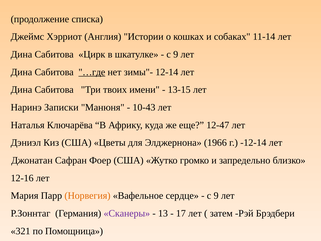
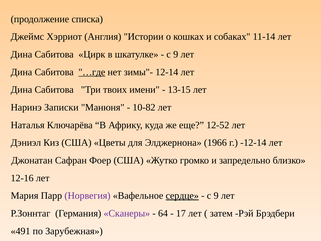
10-43: 10-43 -> 10-82 (144, 107)
12-47: 12-47 -> 12-52 (218, 125)
Норвегия colour: orange -> purple (87, 195)
сердце underline: none -> present (182, 195)
13: 13 -> 64 (163, 213)
321: 321 -> 491 (21, 231)
Помощница: Помощница -> Зарубежная (74, 231)
